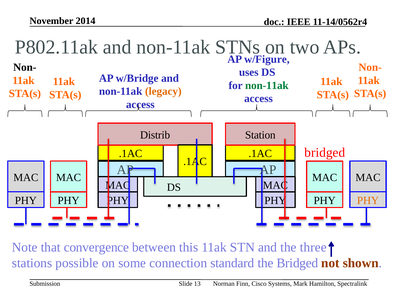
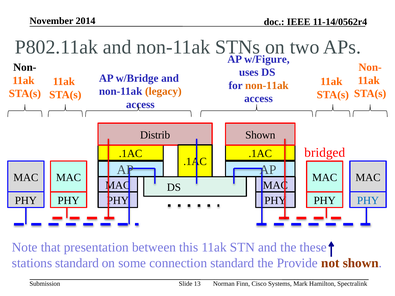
non-11ak colour: green -> orange (267, 86)
Station: Station -> Shown (260, 135)
PHY colour: orange -> blue (368, 201)
convergence: convergence -> presentation (96, 247)
three: three -> these (313, 247)
stations possible: possible -> standard (77, 263)
the Bridged: Bridged -> Provide (297, 263)
